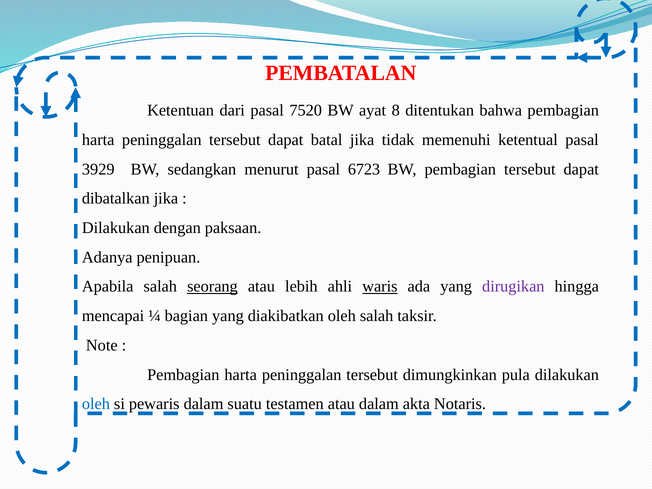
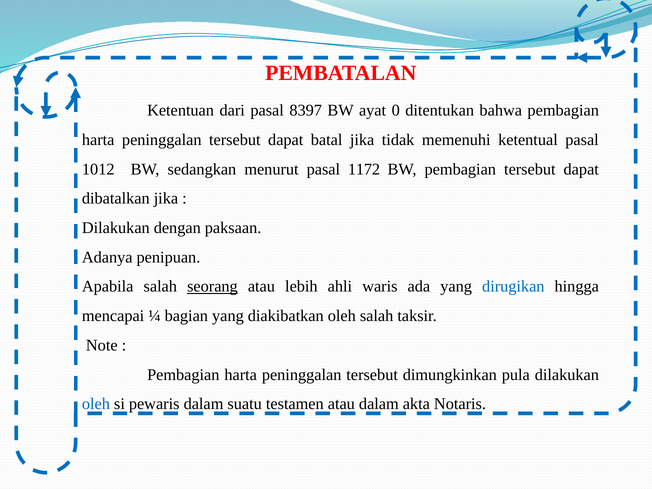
7520: 7520 -> 8397 (306, 111)
8: 8 -> 0 (396, 111)
3929: 3929 -> 1012 (98, 169)
6723: 6723 -> 1172 (364, 169)
waris underline: present -> none (380, 287)
dirugikan colour: purple -> blue (513, 287)
